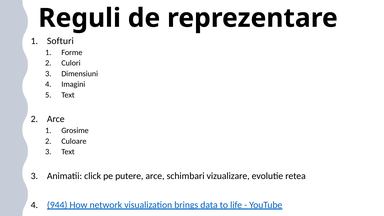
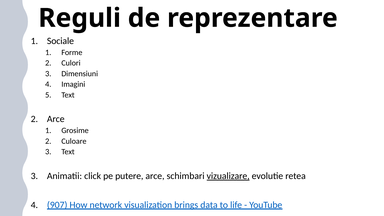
Softuri: Softuri -> Sociale (60, 41)
vizualizare underline: none -> present (228, 176)
944: 944 -> 907 (57, 205)
